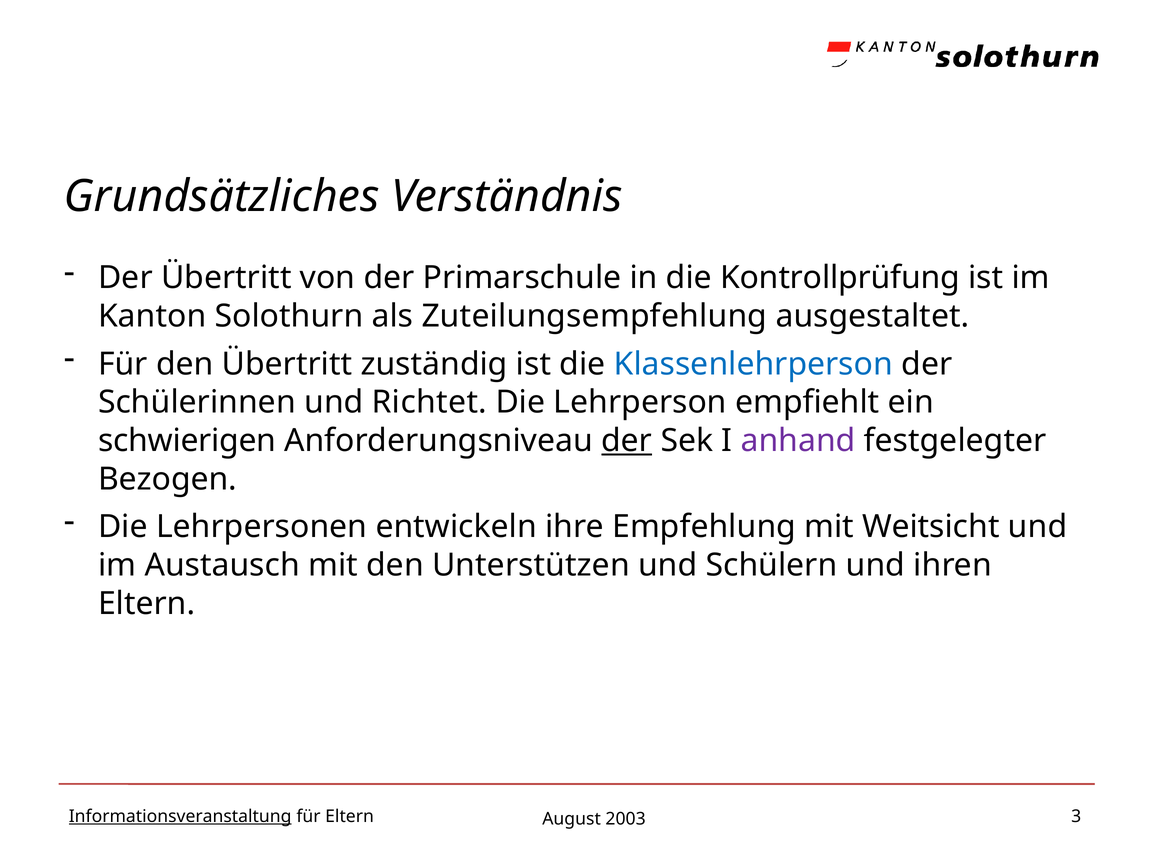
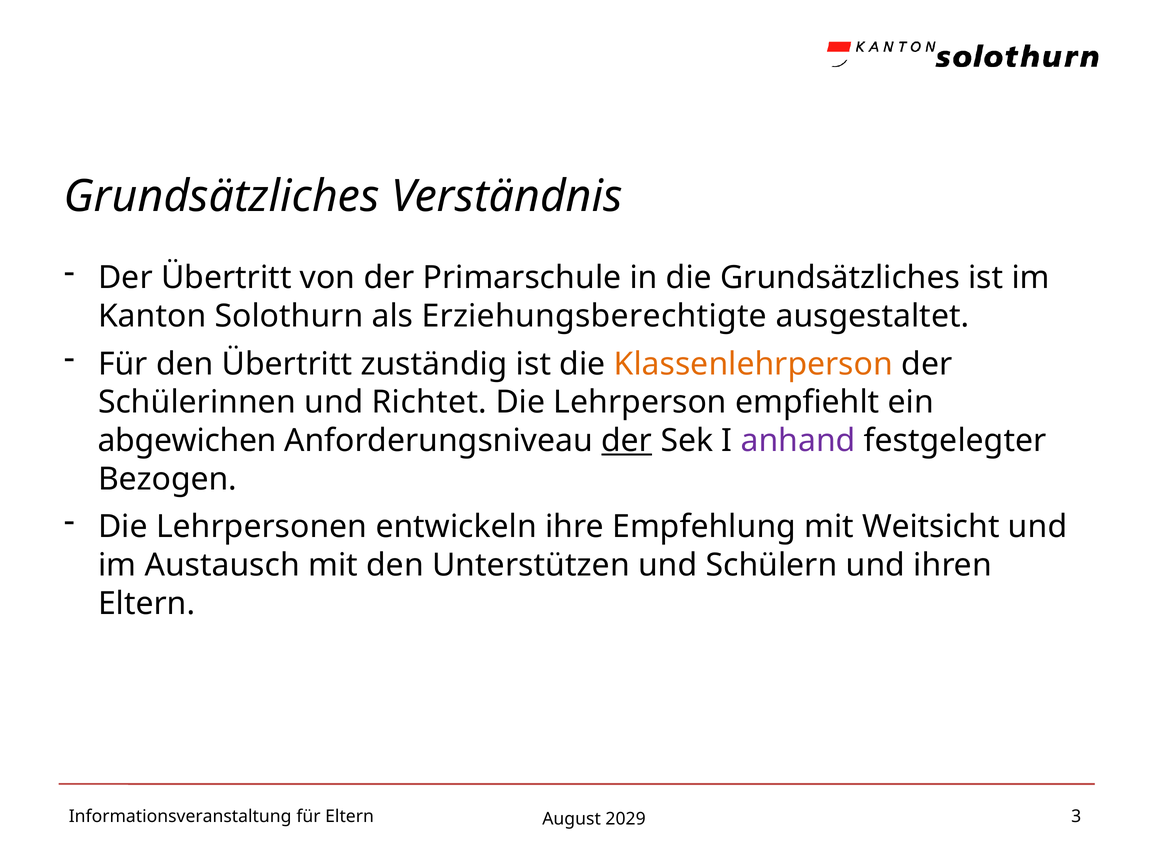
die Kontrollprüfung: Kontrollprüfung -> Grundsätzliches (840, 278)
Zuteilungsempfehlung: Zuteilungsempfehlung -> Erziehungsberechtigte (594, 316)
Klassenlehrperson colour: blue -> orange (753, 364)
schwierigen: schwierigen -> abgewichen (187, 441)
Informationsveranstaltung underline: present -> none (180, 817)
2003: 2003 -> 2029 (626, 819)
